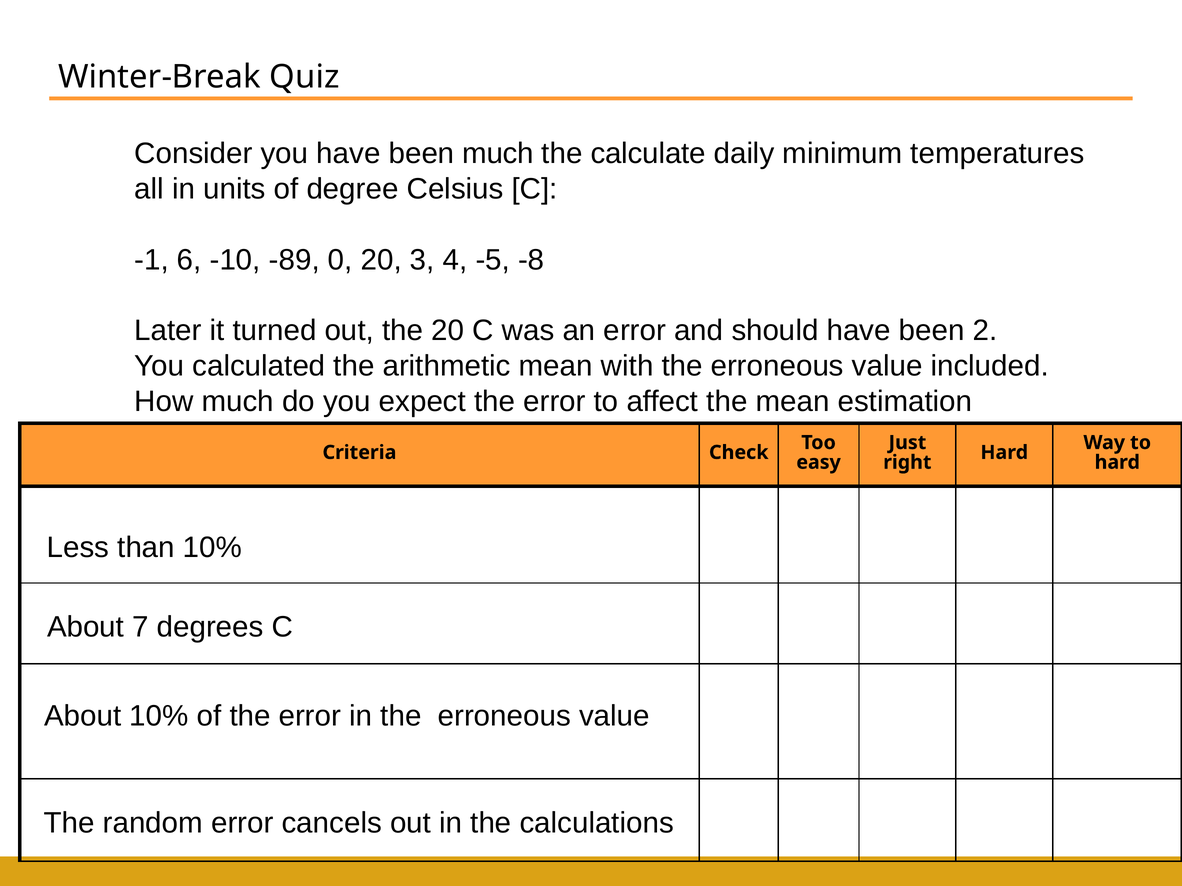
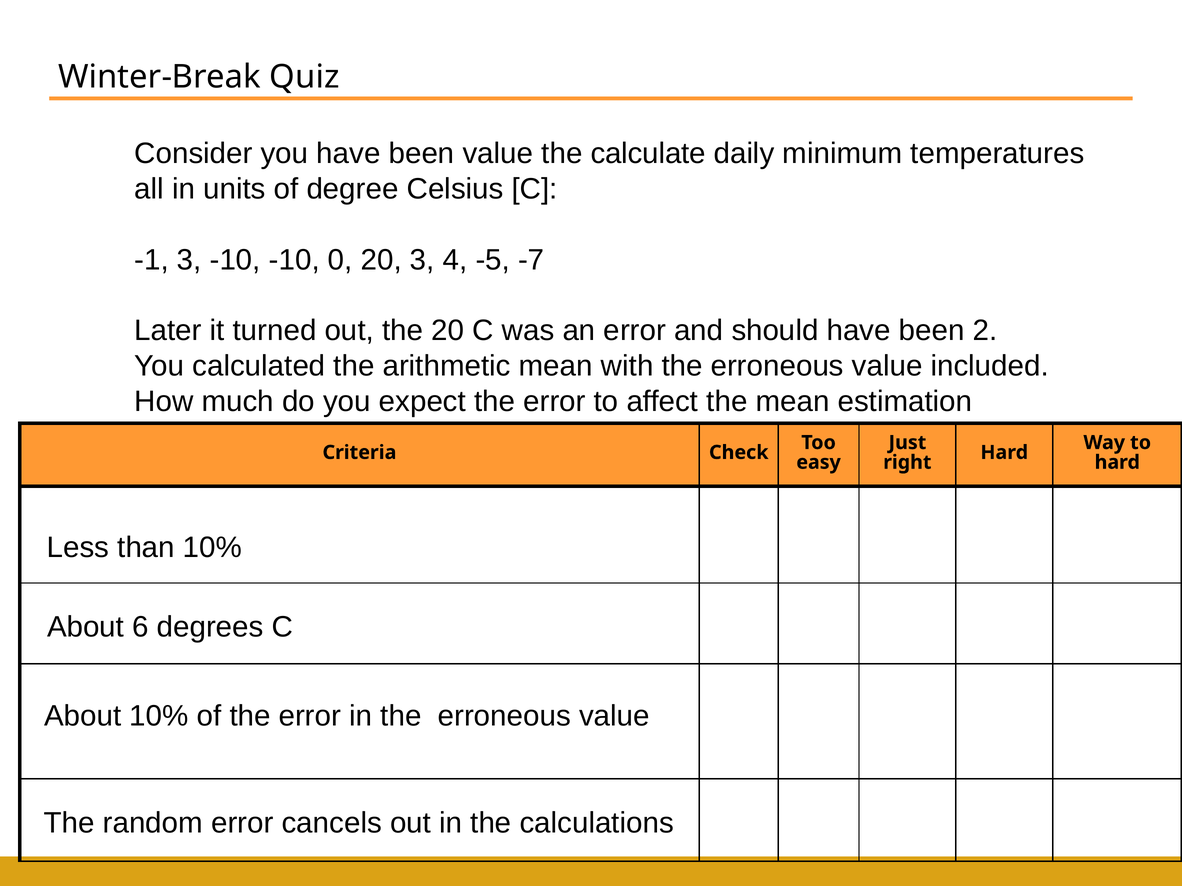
been much: much -> value (498, 154)
-1 6: 6 -> 3 (189, 260)
-10 -89: -89 -> -10 (294, 260)
-8: -8 -> -7 (531, 260)
7: 7 -> 6 (140, 627)
